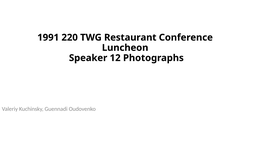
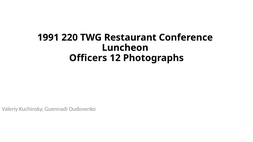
Speaker: Speaker -> Officers (88, 58)
